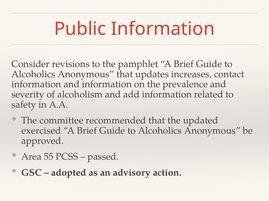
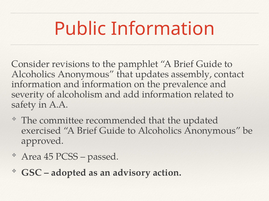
increases: increases -> assembly (192, 74)
55: 55 -> 45 (49, 157)
